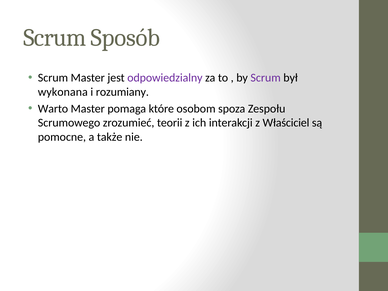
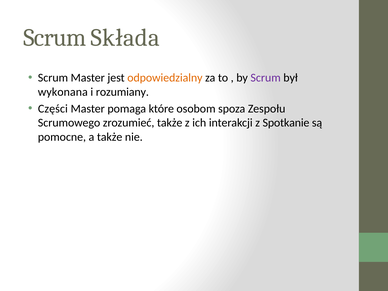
Sposób: Sposób -> Składa (125, 38)
odpowiedzialny colour: purple -> orange (165, 78)
Warto: Warto -> Części (53, 109)
zrozumieć teorii: teorii -> także (170, 123)
Właściciel: Właściciel -> Spotkanie (286, 123)
